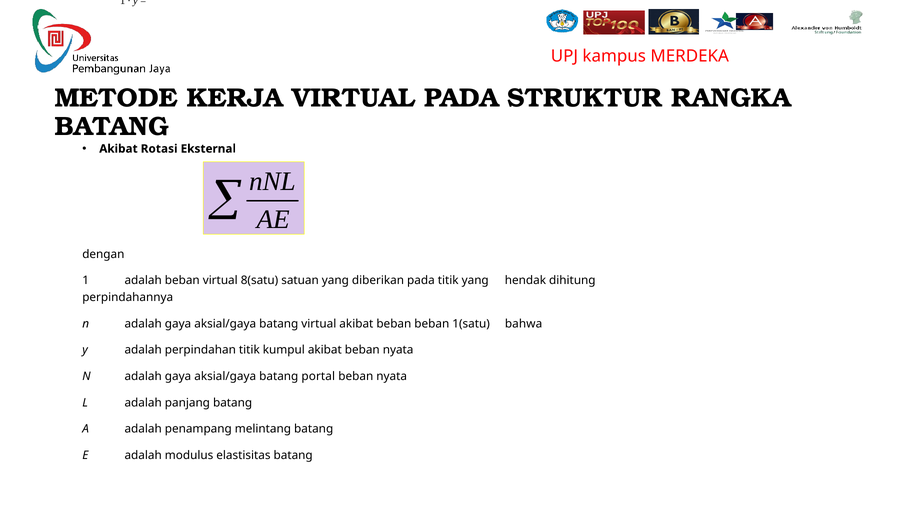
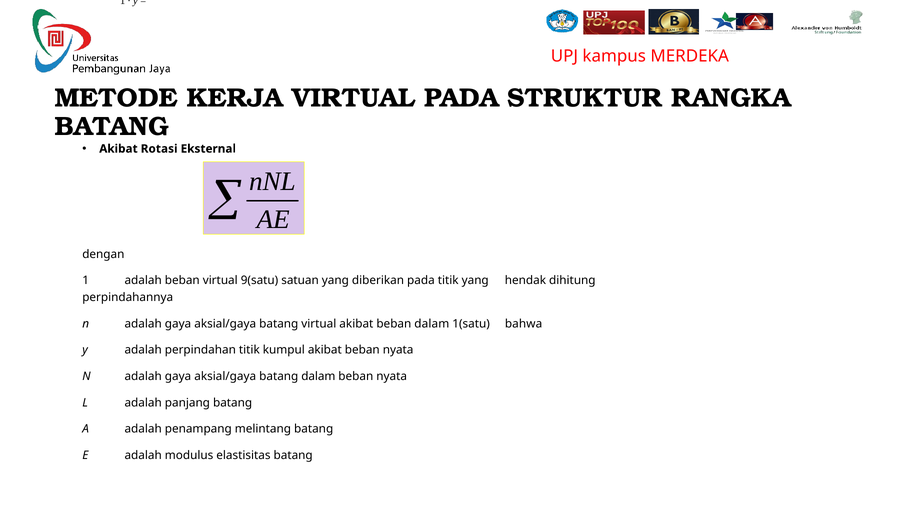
8(satu: 8(satu -> 9(satu (260, 281)
beban beban: beban -> dalam (432, 324)
batang portal: portal -> dalam (318, 376)
